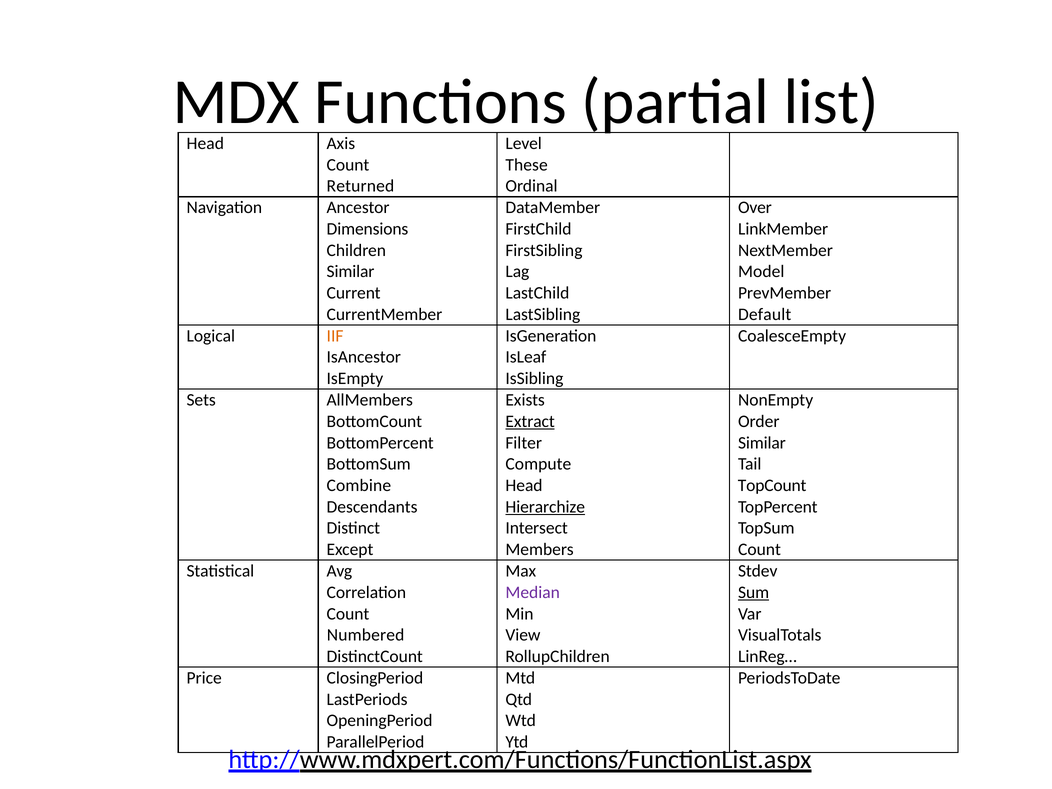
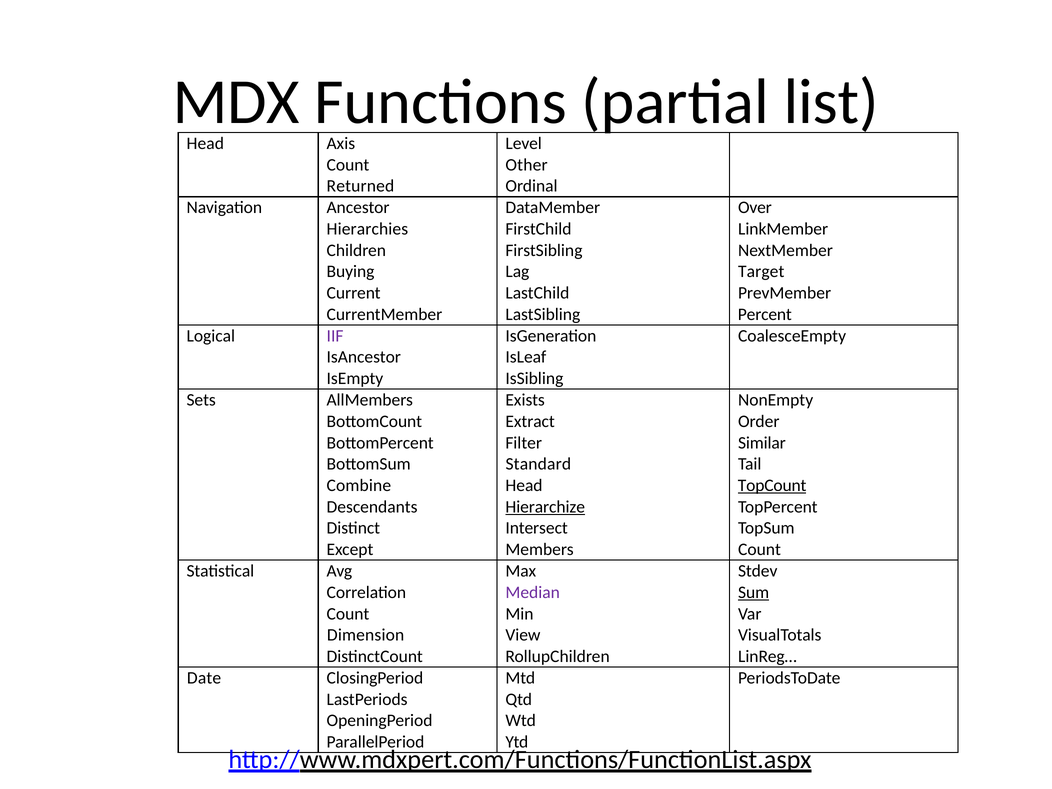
These: These -> Other (527, 165)
Dimensions: Dimensions -> Hierarchies (367, 229)
Similar: Similar -> Buying (351, 272)
Model: Model -> Target (761, 272)
Default: Default -> Percent (765, 314)
IIF colour: orange -> purple (335, 336)
Extract underline: present -> none (530, 421)
Compute: Compute -> Standard (538, 464)
TopCount underline: none -> present (772, 485)
Numbered: Numbered -> Dimension (366, 635)
Price: Price -> Date (204, 678)
